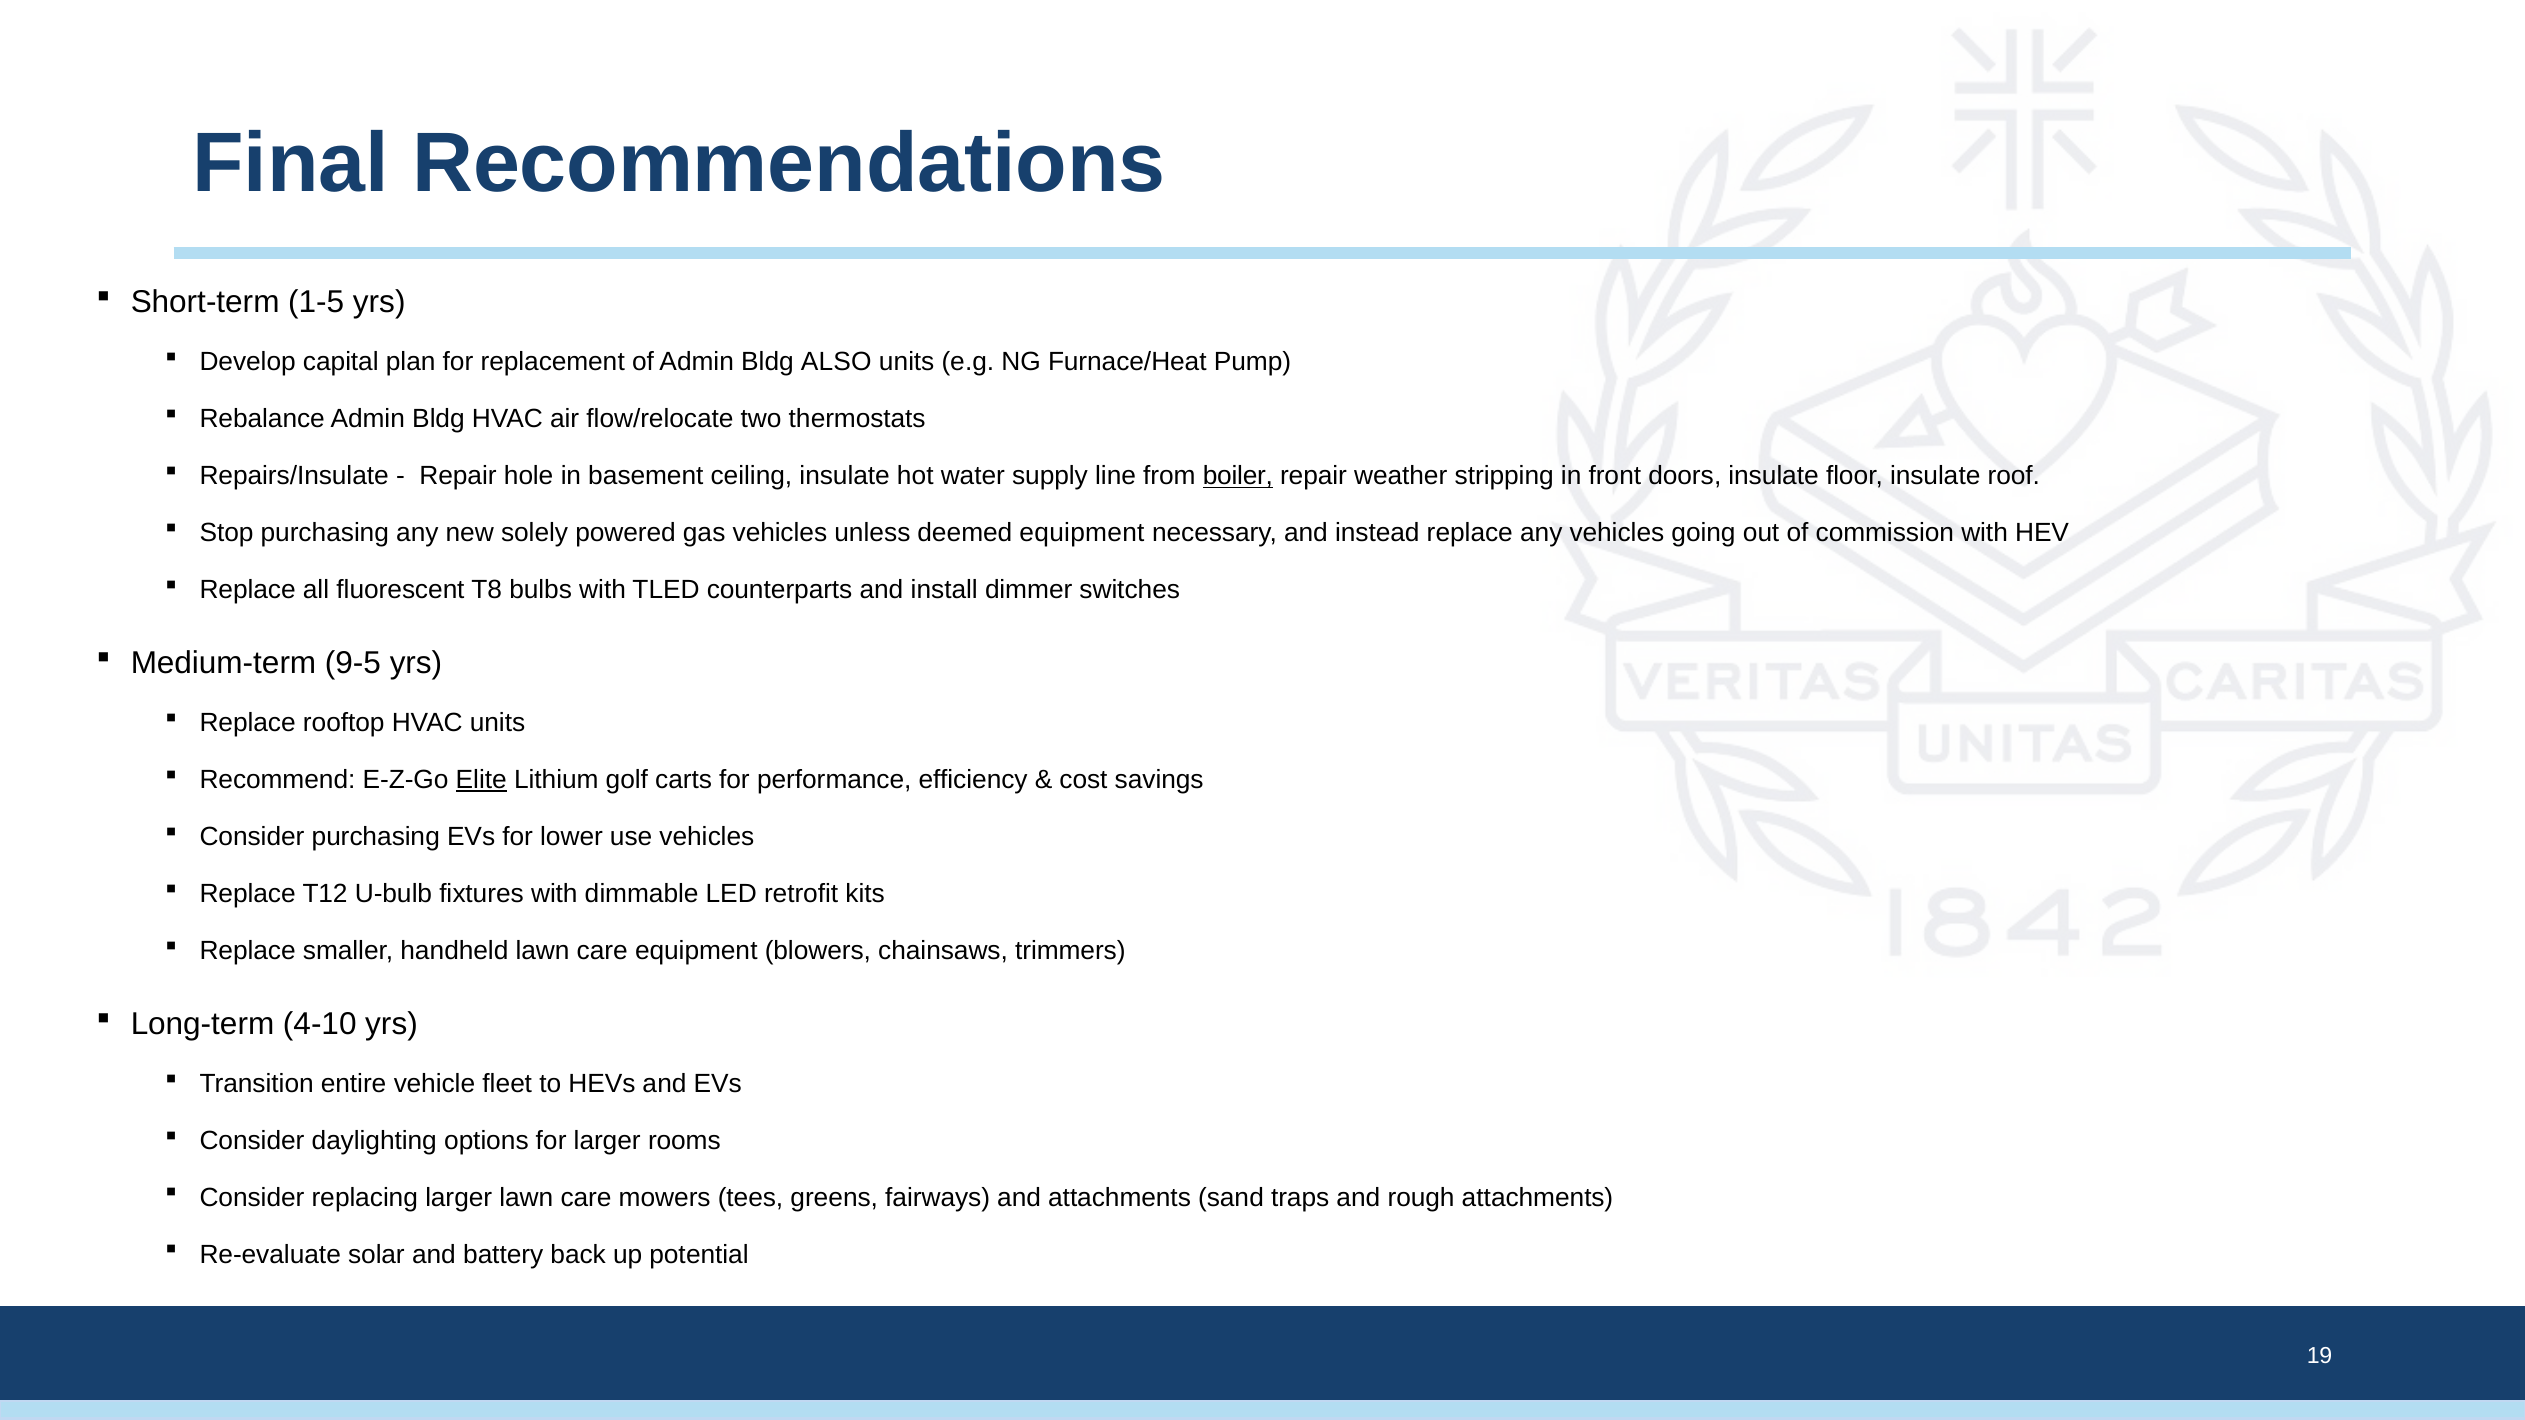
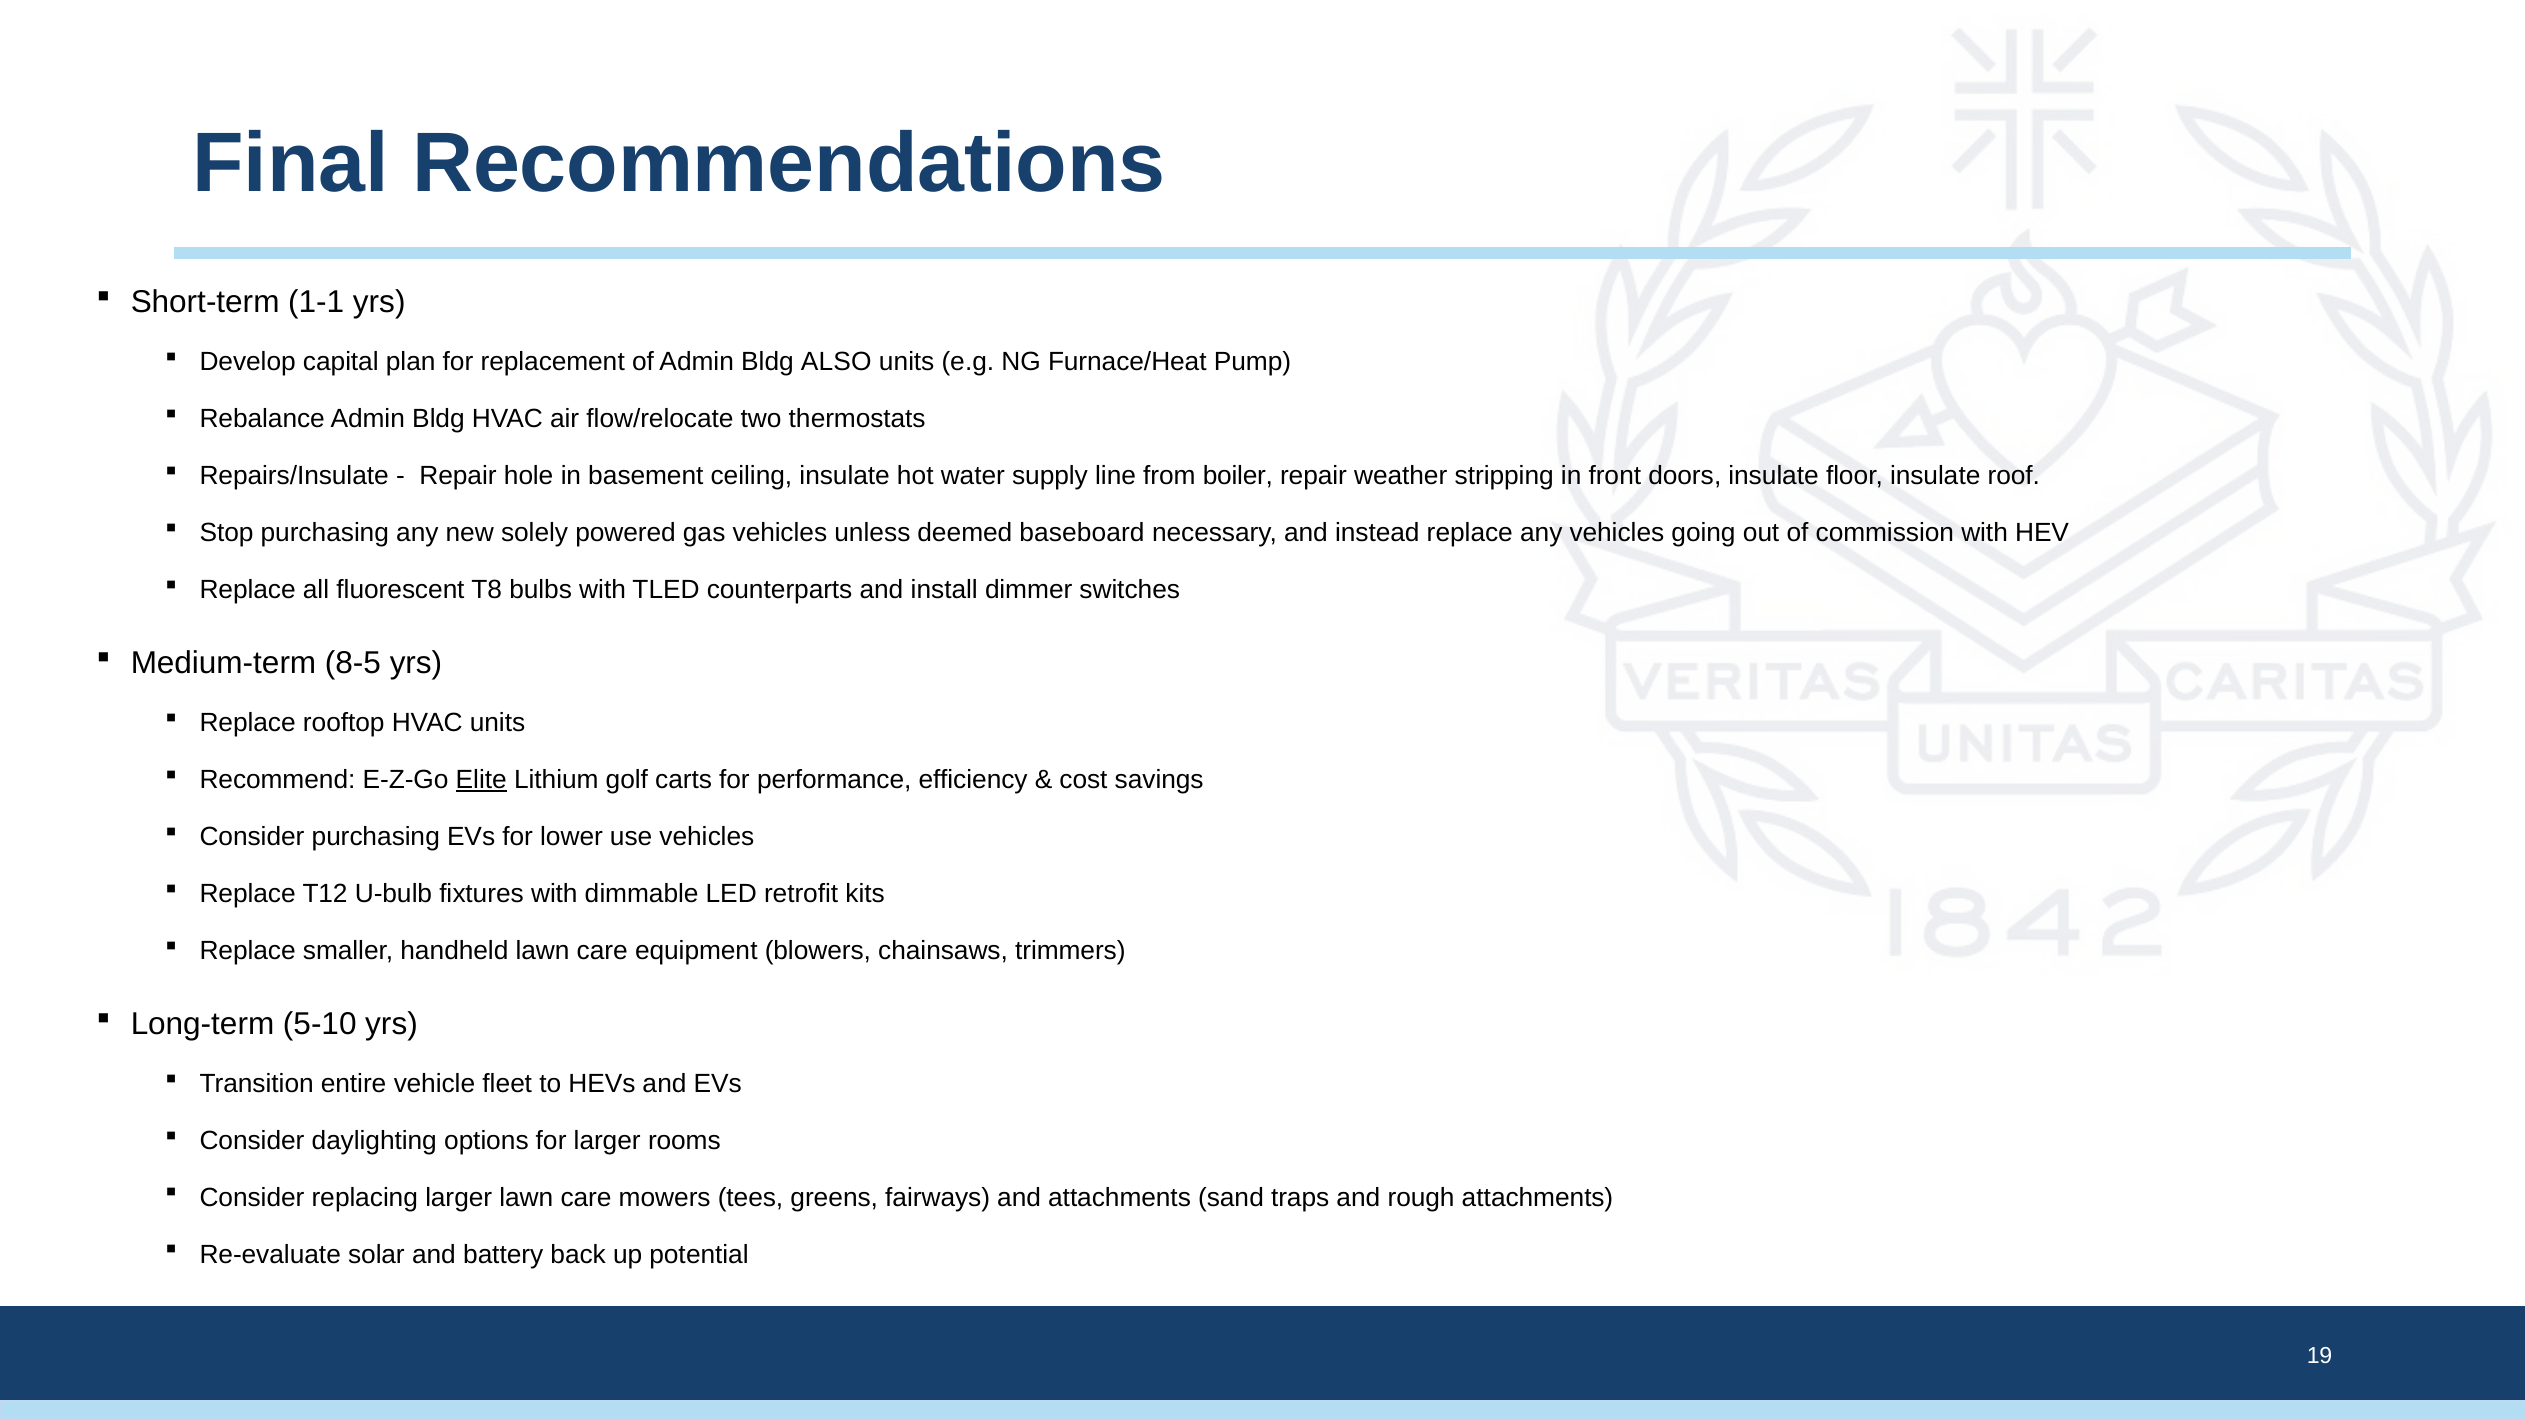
1-5: 1-5 -> 1-1 (316, 303)
boiler underline: present -> none (1238, 476)
deemed equipment: equipment -> baseboard (1082, 533)
9-5: 9-5 -> 8-5 (353, 663)
4-10: 4-10 -> 5-10 (320, 1024)
